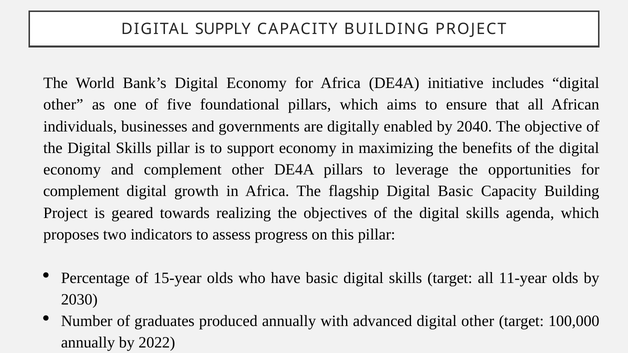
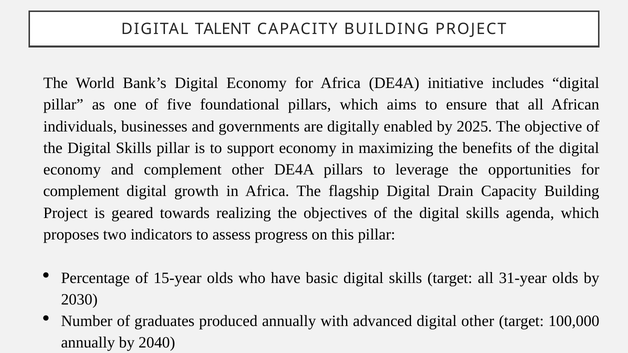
SUPPLY: SUPPLY -> TALENT (223, 29)
other: other -> pillar (63, 105)
2040: 2040 -> 2025 (474, 126)
Digital Basic: Basic -> Drain (456, 191)
11-year: 11-year -> 31-year (523, 278)
2022: 2022 -> 2040 (157, 343)
